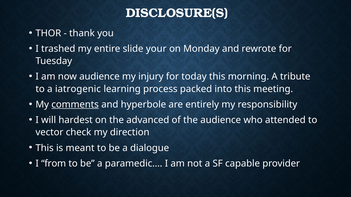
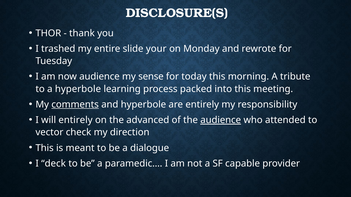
injury: injury -> sense (151, 77)
a iatrogenic: iatrogenic -> hyperbole (78, 89)
will hardest: hardest -> entirely (76, 120)
audience underline: none -> present (221, 120)
from: from -> deck (54, 164)
